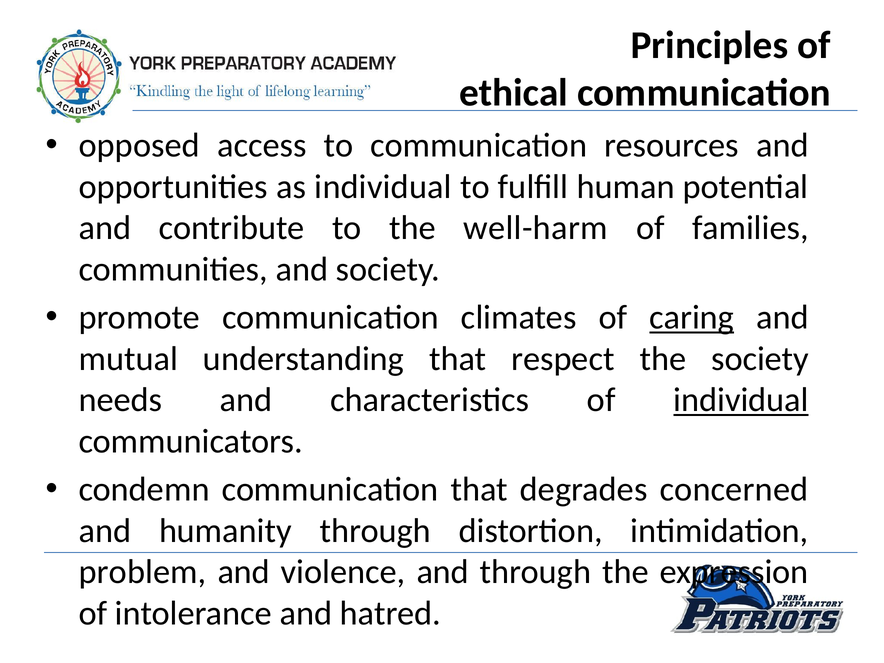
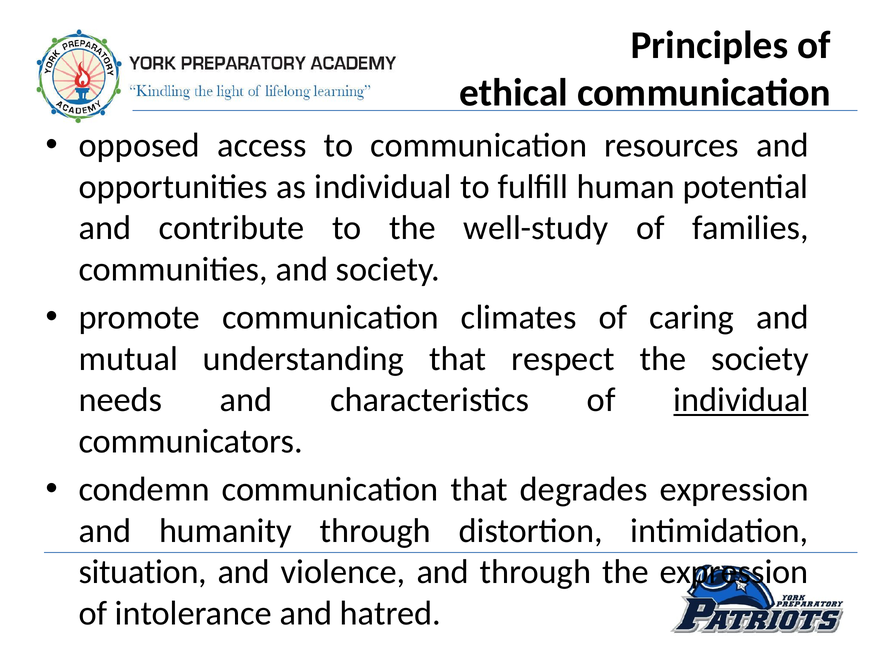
well-harm: well-harm -> well-study (536, 228)
caring underline: present -> none (692, 318)
degrades concerned: concerned -> expression (734, 490)
problem: problem -> situation (143, 572)
